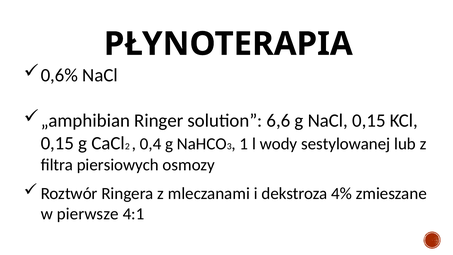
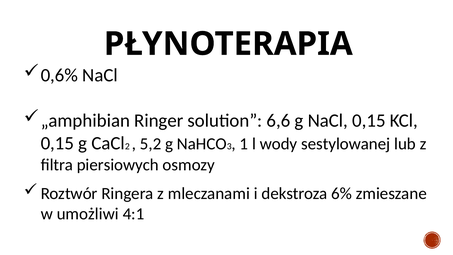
0,4: 0,4 -> 5,2 (151, 144)
4%: 4% -> 6% (342, 194)
pierwsze: pierwsze -> umożliwi (88, 214)
